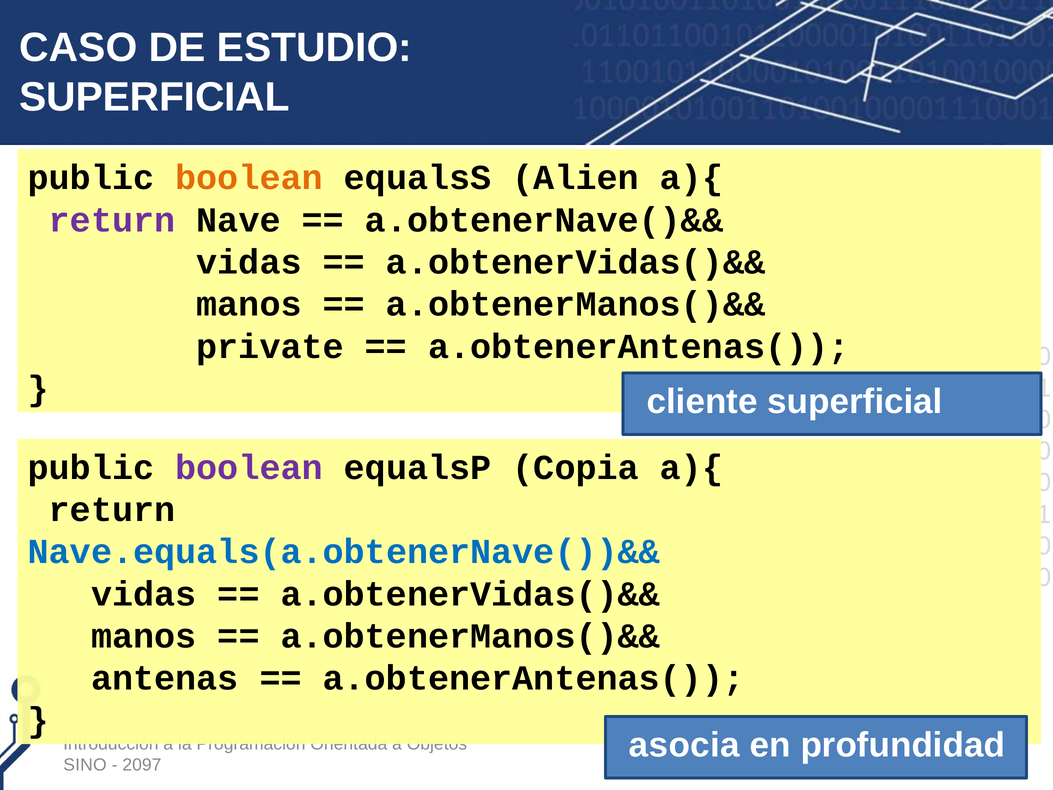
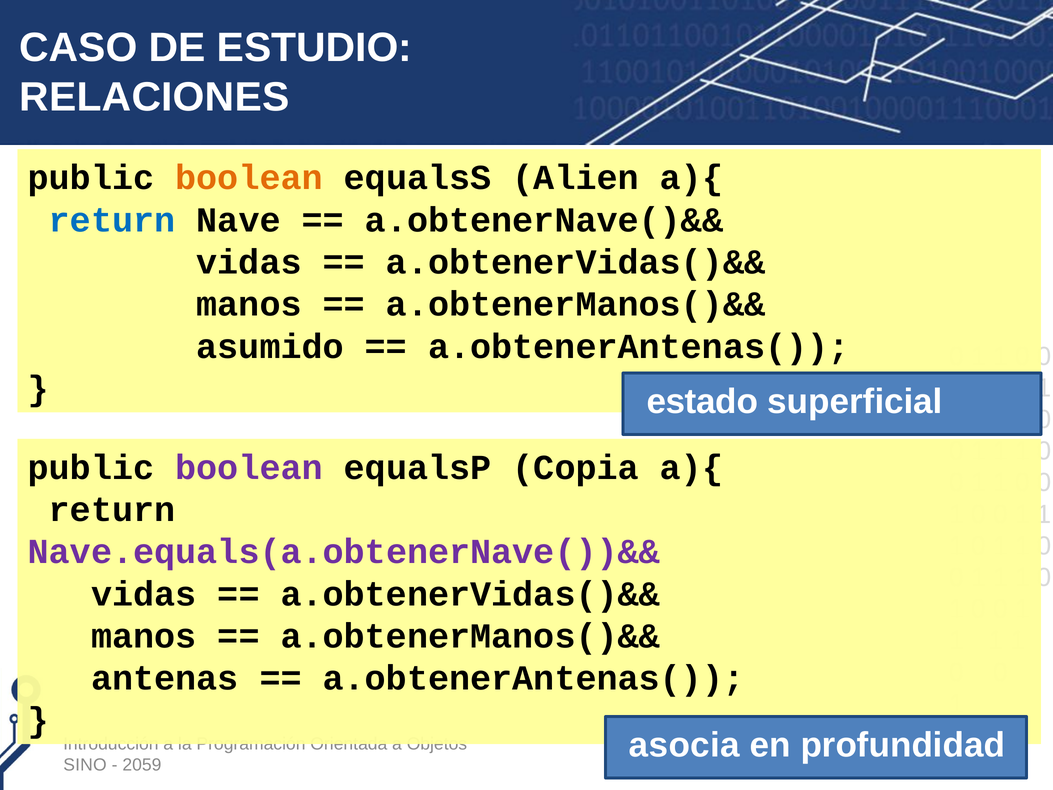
SUPERFICIAL: SUPERFICIAL -> RELACIONES (154, 97)
return colour: purple -> blue (112, 220)
private: private -> asumido (270, 346)
cliente: cliente -> estado (702, 402)
Nave.equals(a.obtenerNave())&& colour: blue -> purple (344, 552)
2097: 2097 -> 2059 (142, 765)
